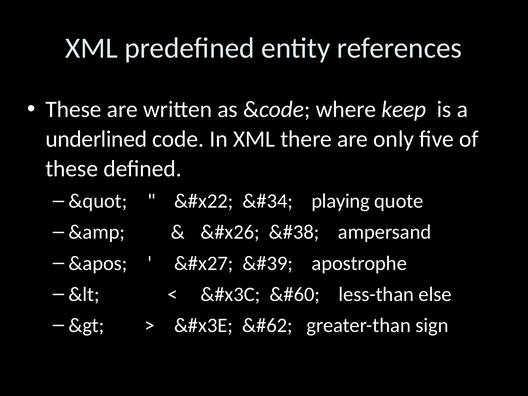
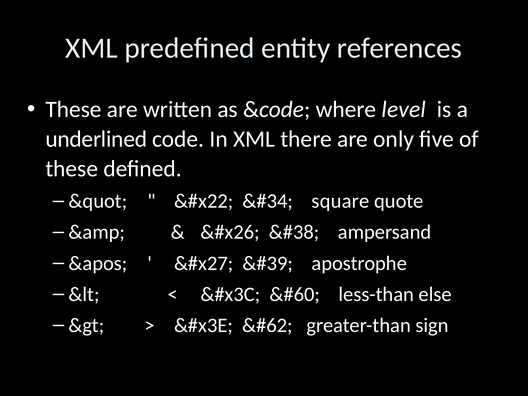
keep: keep -> level (404, 110)
playing: playing -> square (340, 201)
